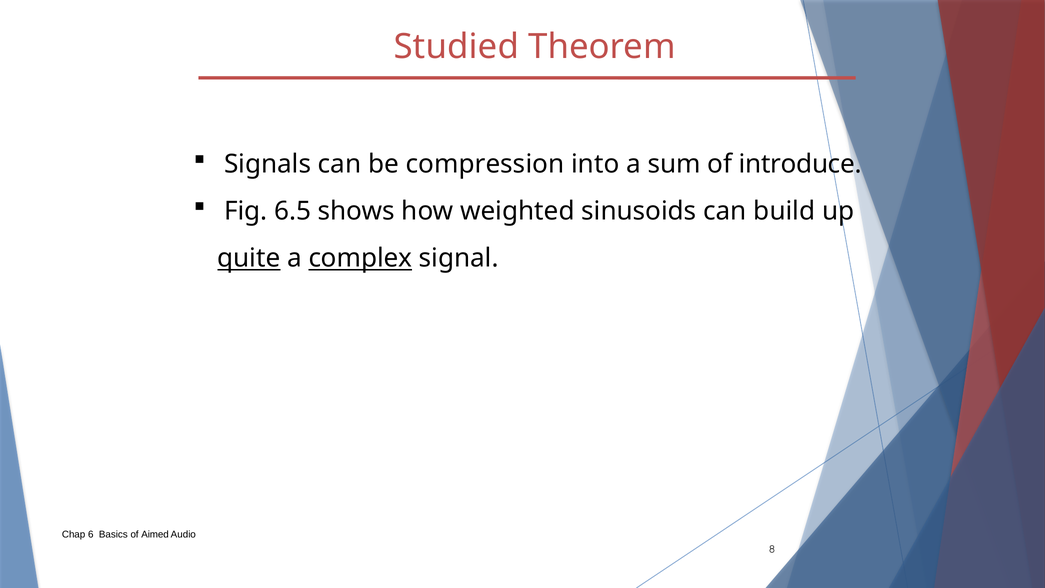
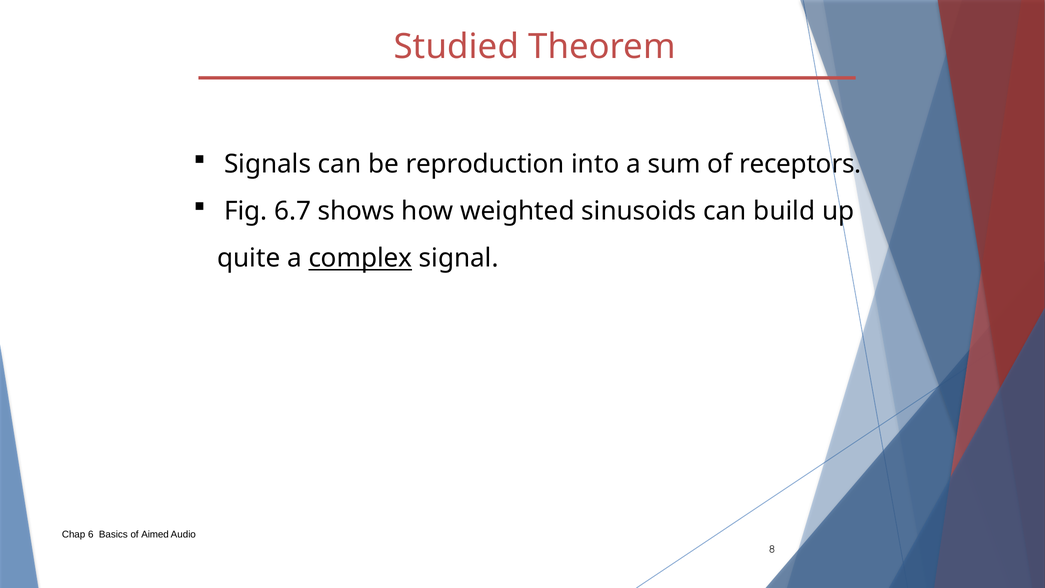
compression: compression -> reproduction (485, 164)
introduce: introduce -> receptors (800, 164)
6.5: 6.5 -> 6.7 (293, 211)
quite underline: present -> none (249, 258)
